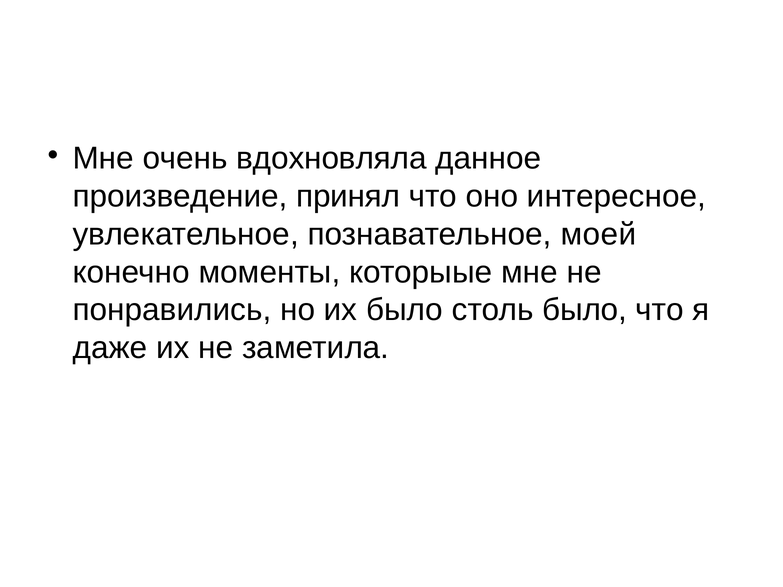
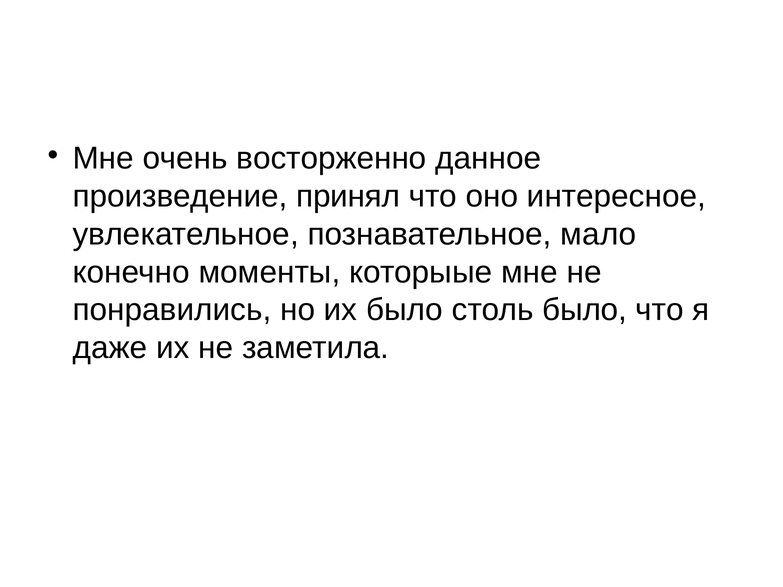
вдохновляла: вдохновляла -> восторженно (331, 159)
моей: моей -> мало (598, 234)
